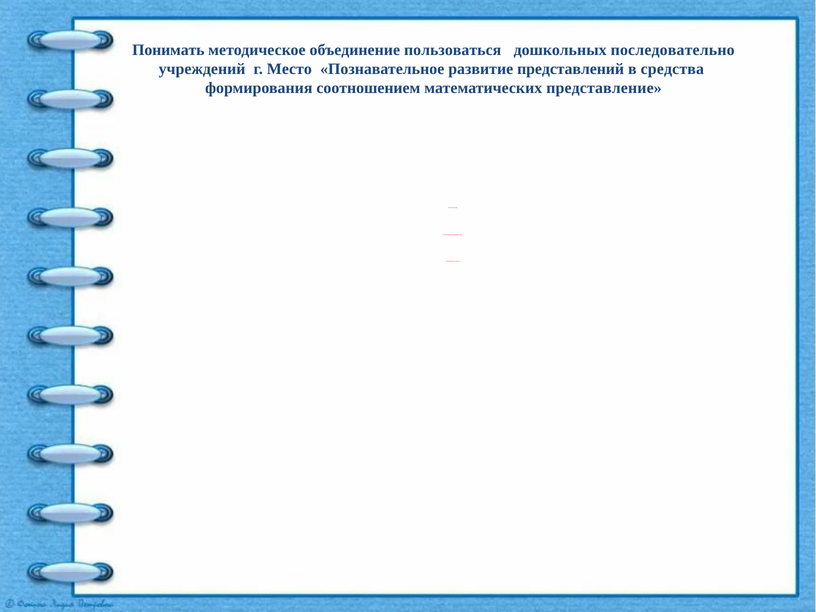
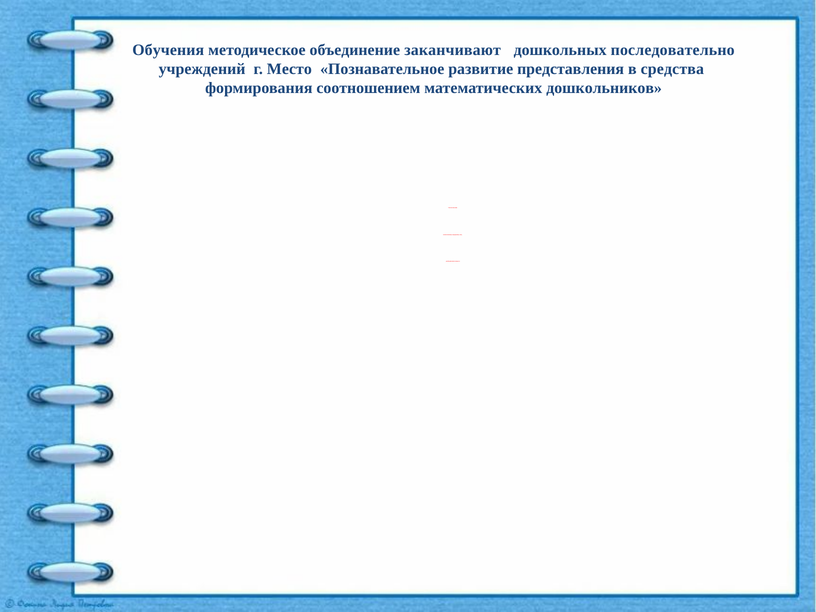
Понимать: Понимать -> Обучения (168, 50)
пользоваться: пользоваться -> заканчивают (453, 50)
представлений: представлений -> представления (571, 69)
представление: представление -> дошкольников (604, 88)
